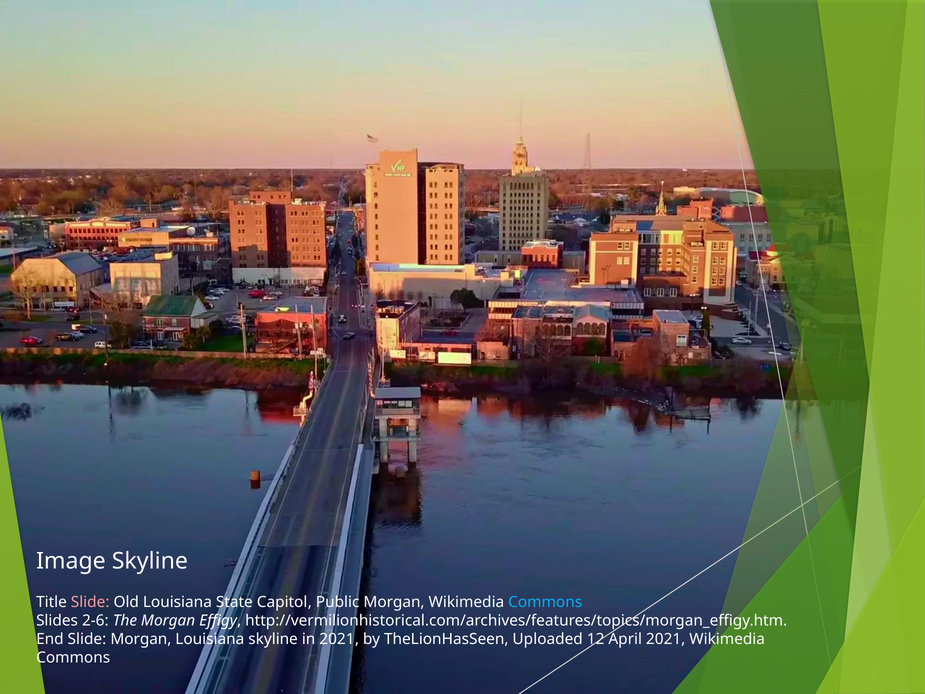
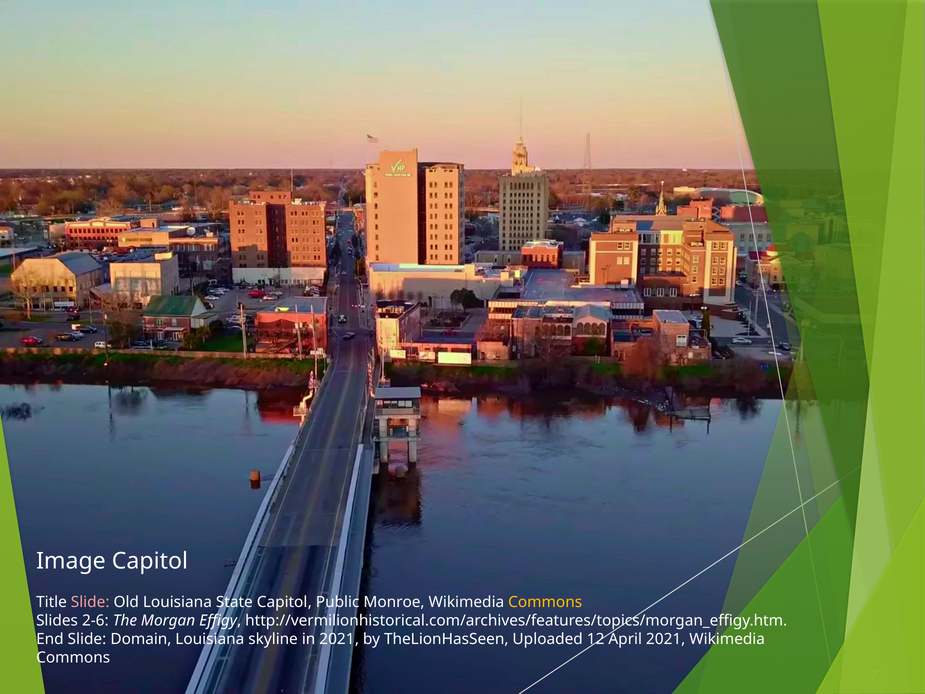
Image Skyline: Skyline -> Capitol (150, 561)
Public Morgan: Morgan -> Monroe (394, 602)
Commons colour: light blue -> yellow (545, 602)
Slide Morgan: Morgan -> Domain (141, 639)
